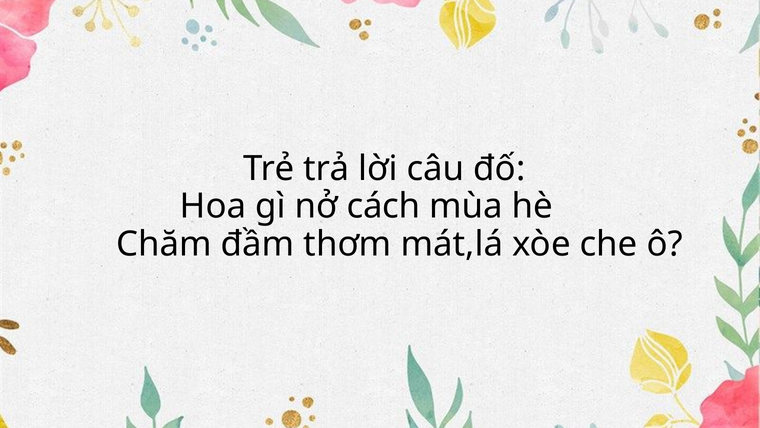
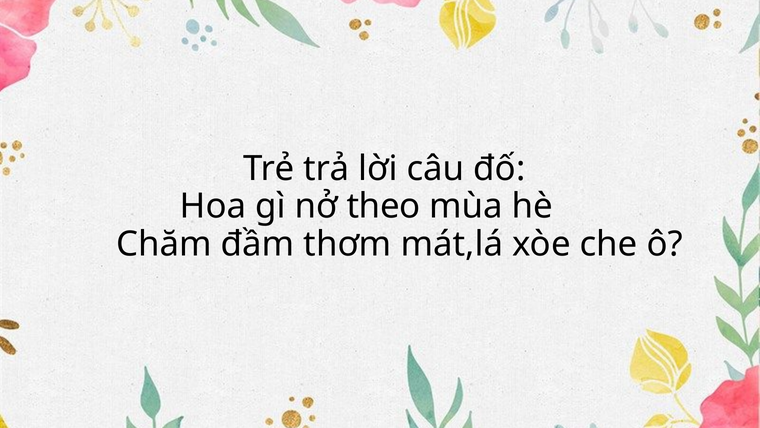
cách: cách -> theo (384, 206)
